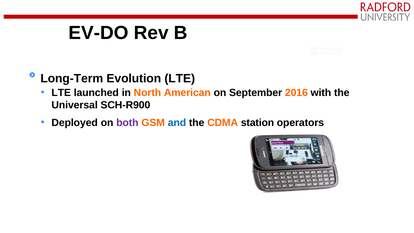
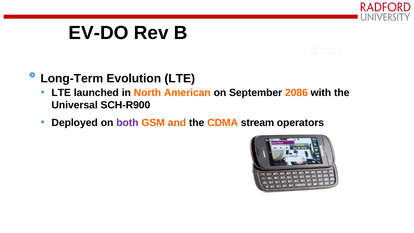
2016: 2016 -> 2086 (296, 93)
and colour: blue -> orange (177, 123)
station: station -> stream (257, 123)
